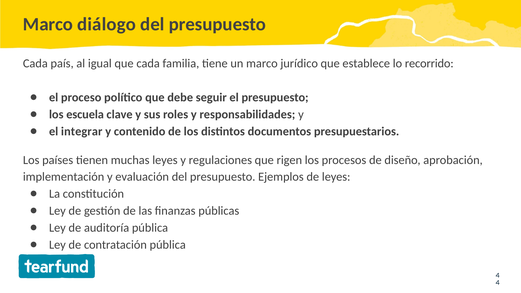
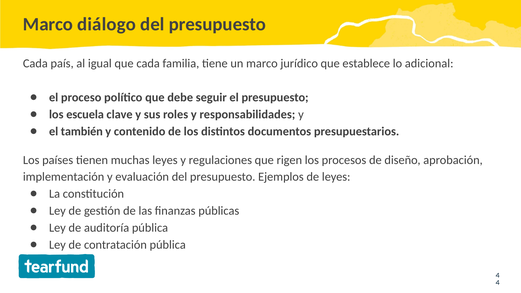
recorrido: recorrido -> adicional (429, 64)
integrar: integrar -> también (82, 131)
